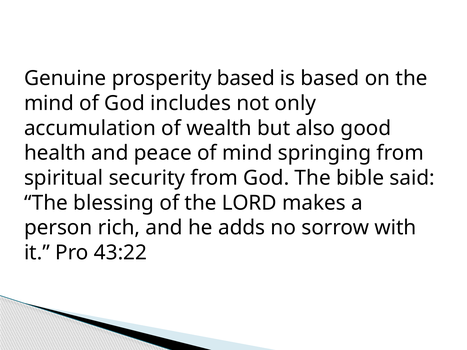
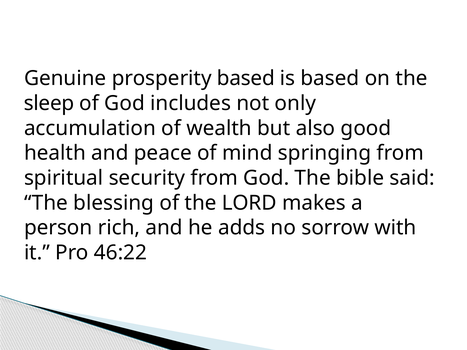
mind: mind -> sleep (49, 103)
43:22: 43:22 -> 46:22 (120, 253)
